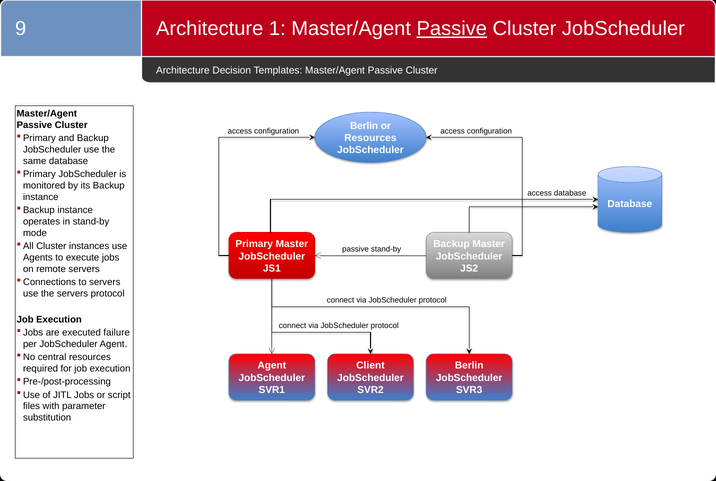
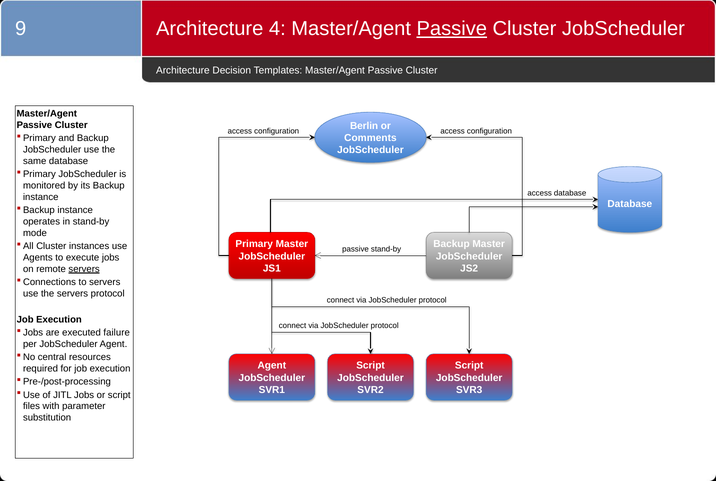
1: 1 -> 4 (277, 29)
Resources: Resources -> Comments (370, 138)
servers underline: none -> present (84, 269)
Client: Client -> Script (371, 365)
Berlin: Berlin -> Script (469, 365)
